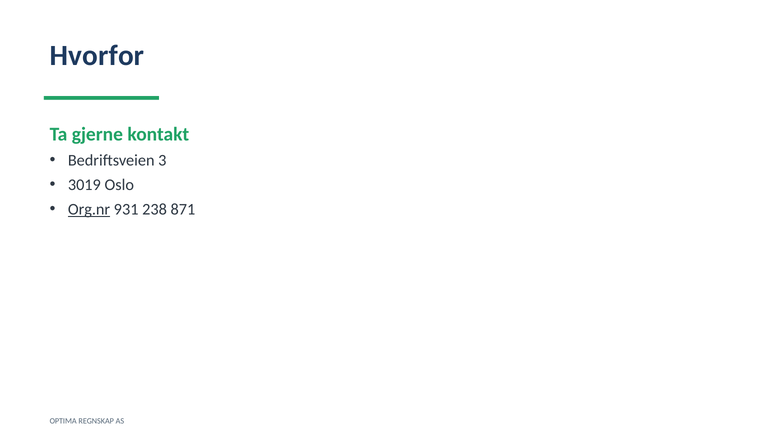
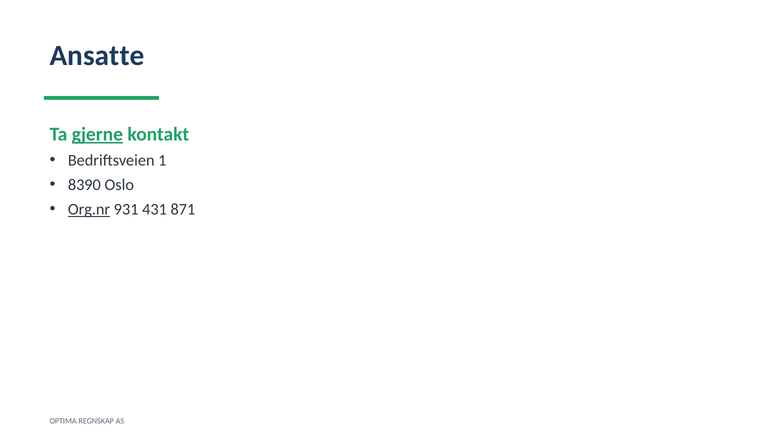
Hvorfor: Hvorfor -> Ansatte (97, 56)
gjerne underline: none -> present (97, 134)
3: 3 -> 1 (162, 160)
3019: 3019 -> 8390 (84, 185)
238: 238 -> 431 (155, 209)
